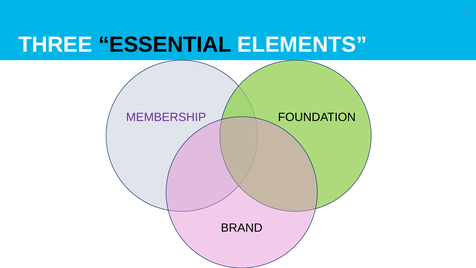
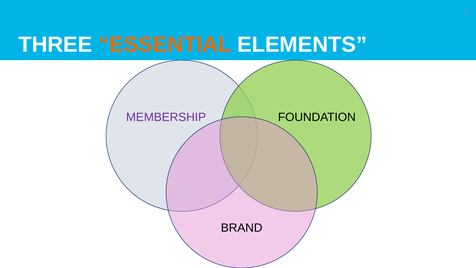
ESSENTIAL colour: black -> orange (165, 45)
